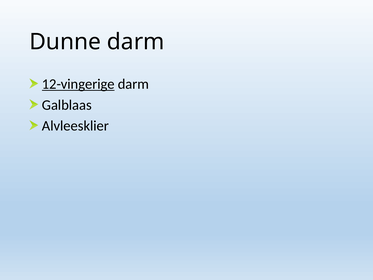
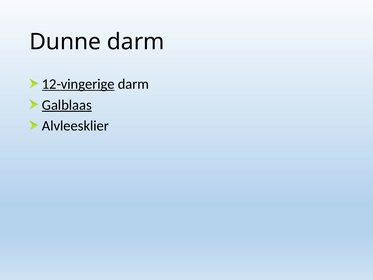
Galblaas underline: none -> present (67, 105)
